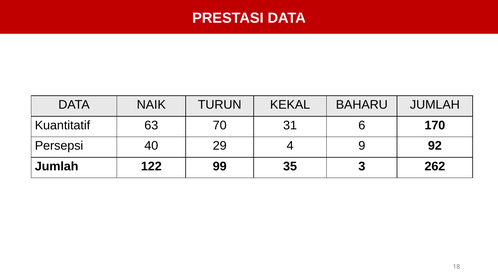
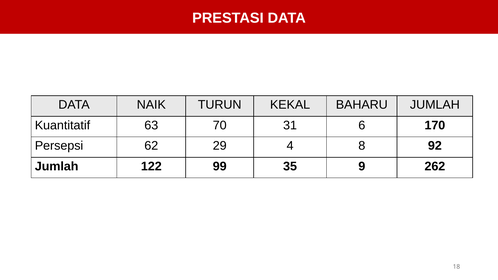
40: 40 -> 62 (151, 146)
9: 9 -> 8 (362, 146)
3: 3 -> 9 (362, 166)
